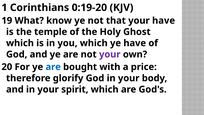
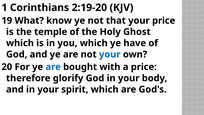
0:19-20: 0:19-20 -> 2:19-20 (89, 8)
your have: have -> price (164, 21)
your colour: purple -> blue (110, 54)
